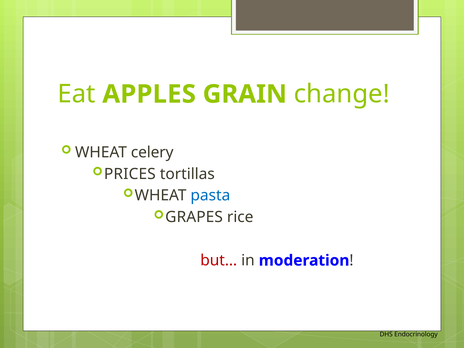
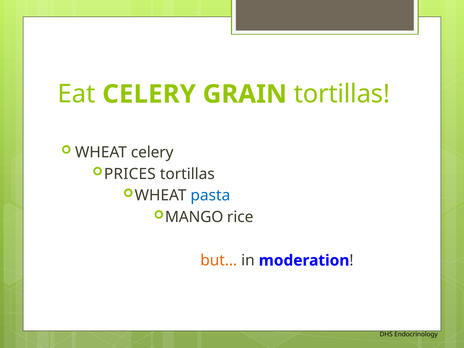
Eat APPLES: APPLES -> CELERY (149, 94)
GRAIN change: change -> tortillas (342, 94)
GRAPES: GRAPES -> MANGO (194, 217)
but… colour: red -> orange (219, 260)
